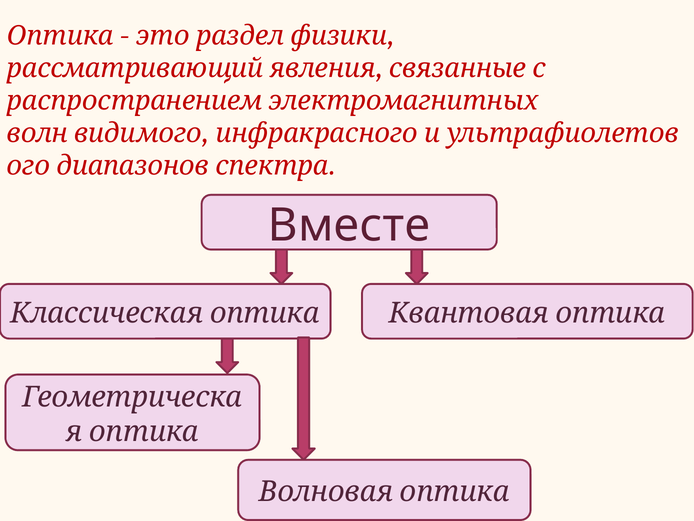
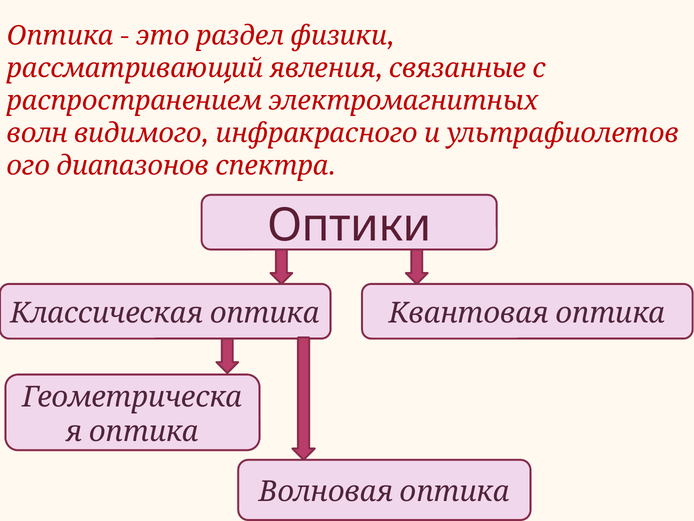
Вместе: Вместе -> Оптики (349, 225)
